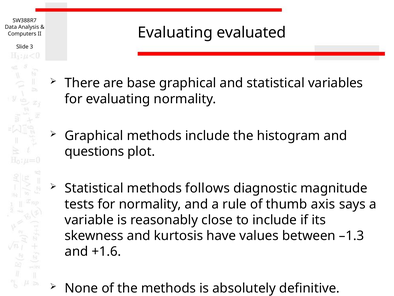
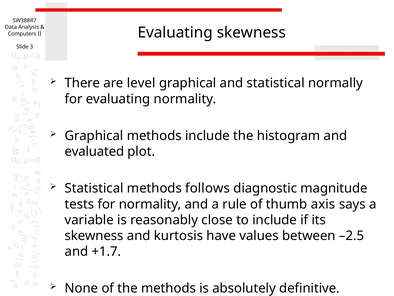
Evaluating evaluated: evaluated -> skewness (251, 32)
base: base -> level (141, 83)
variables: variables -> normally (335, 83)
questions: questions -> evaluated (94, 151)
–1.3: –1.3 -> –2.5 (352, 235)
+1.6: +1.6 -> +1.7 (106, 251)
